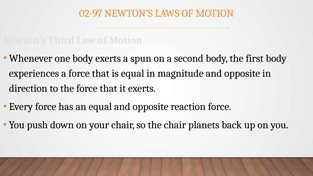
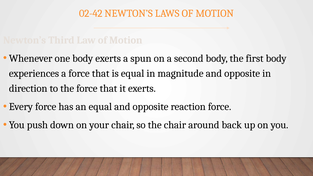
02-97: 02-97 -> 02-42 (91, 13)
planets: planets -> around (204, 125)
